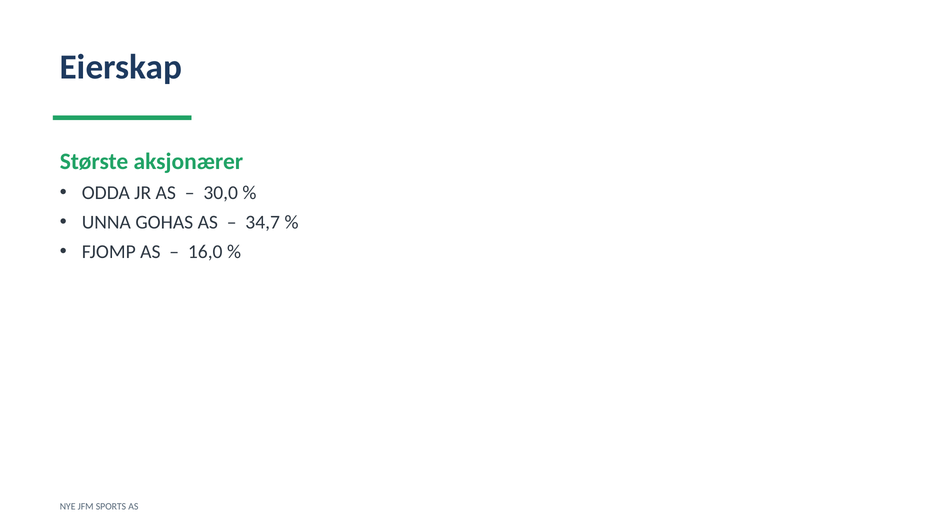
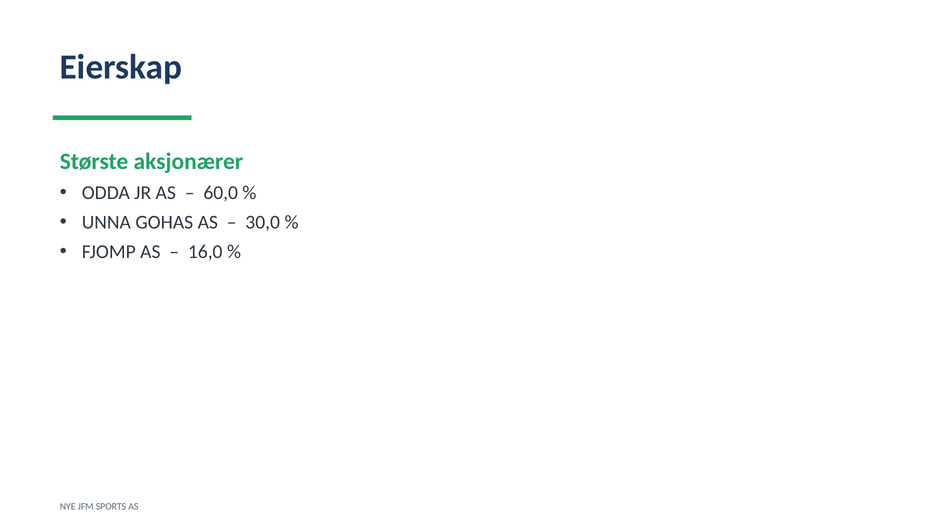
30,0: 30,0 -> 60,0 (221, 193)
34,7: 34,7 -> 30,0 (263, 222)
